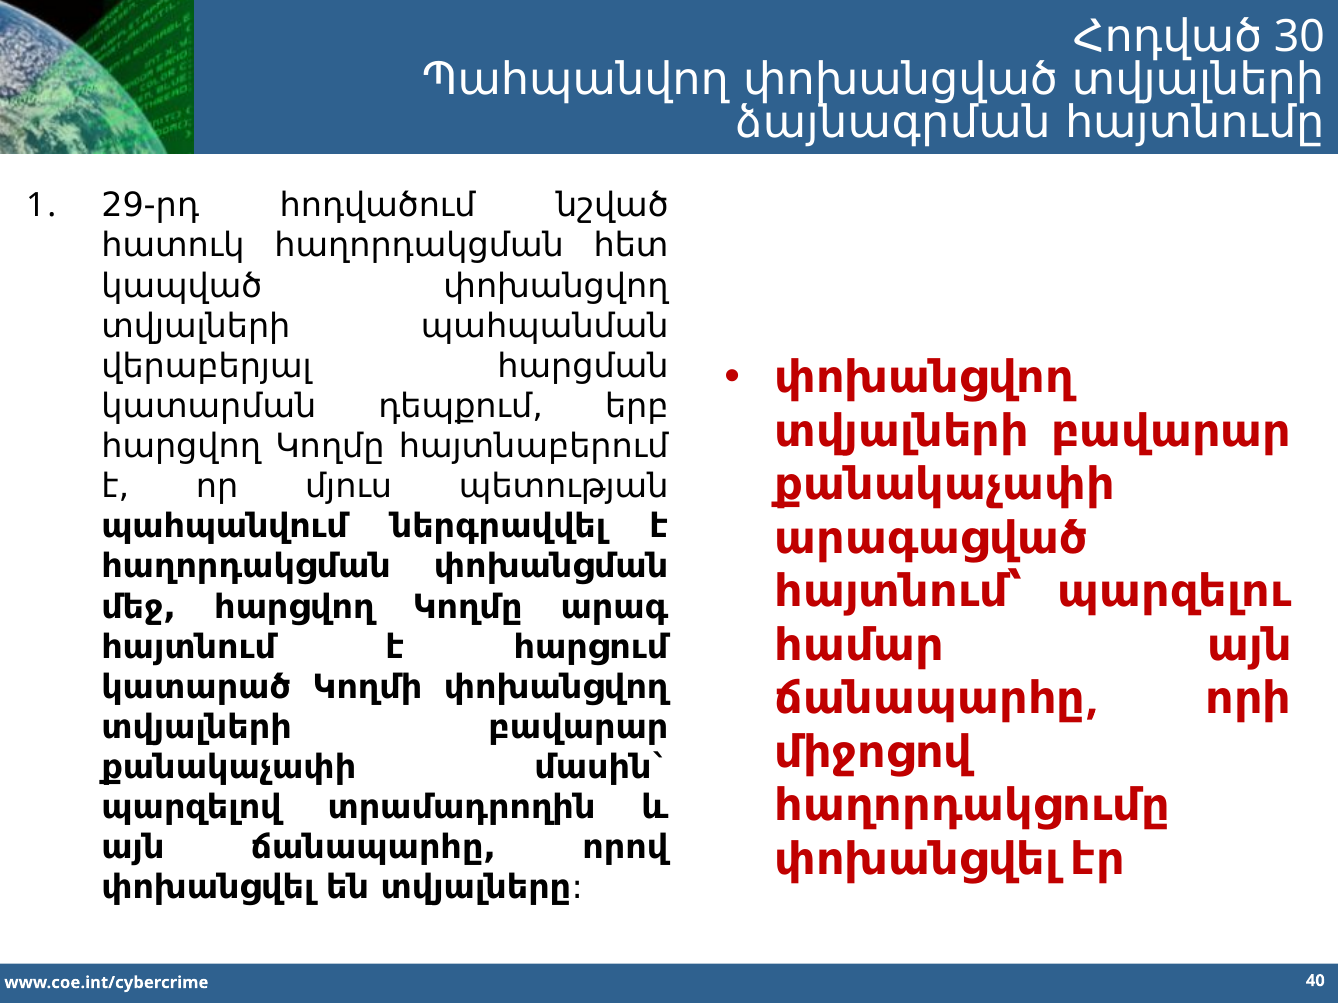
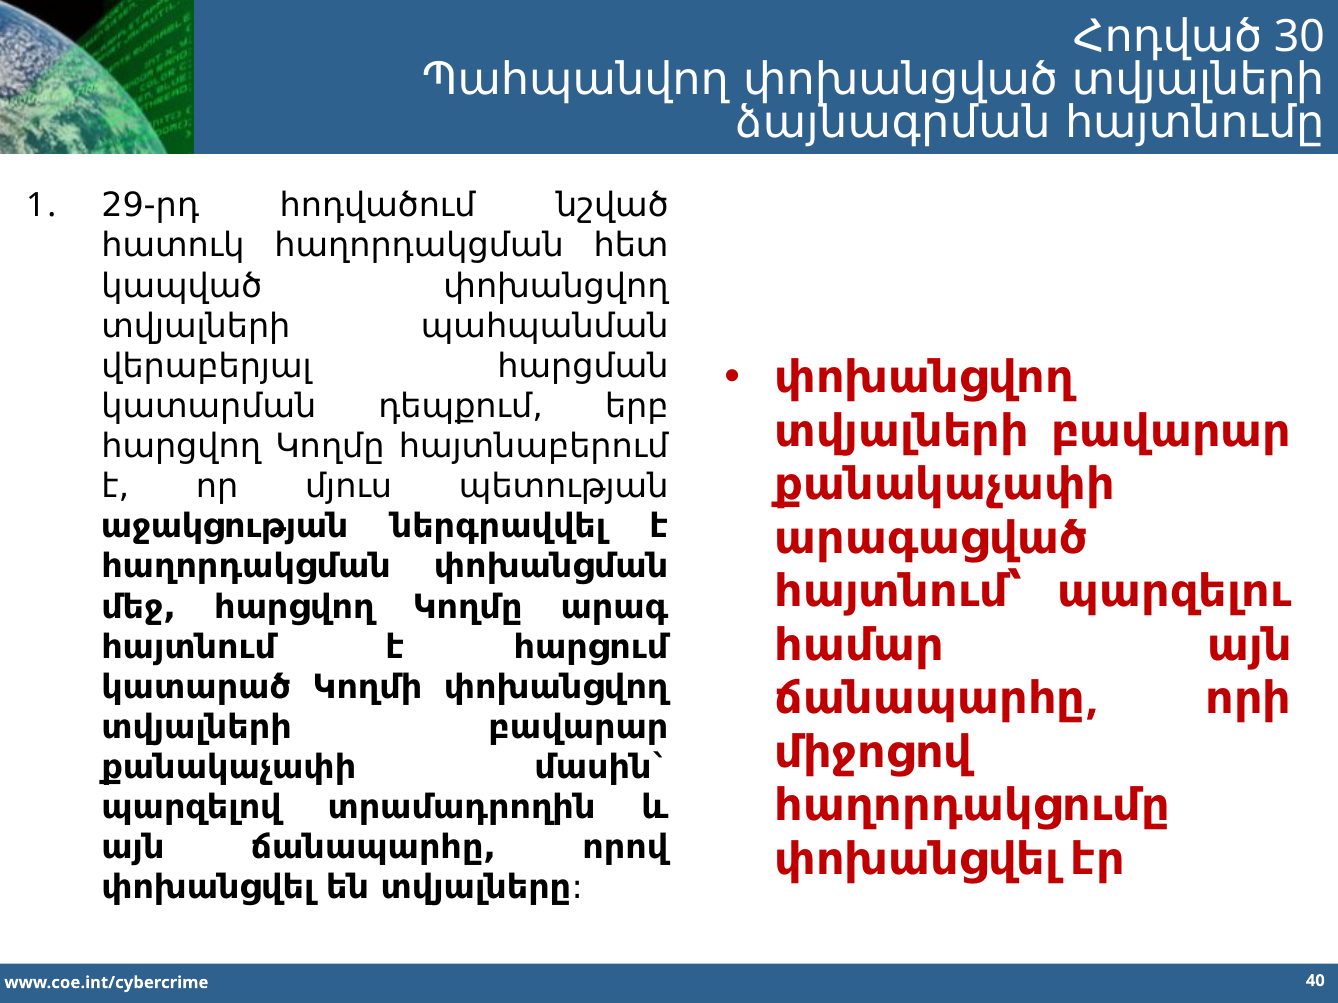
պահպանվում: պահպանվում -> աջակցության (225, 527)
